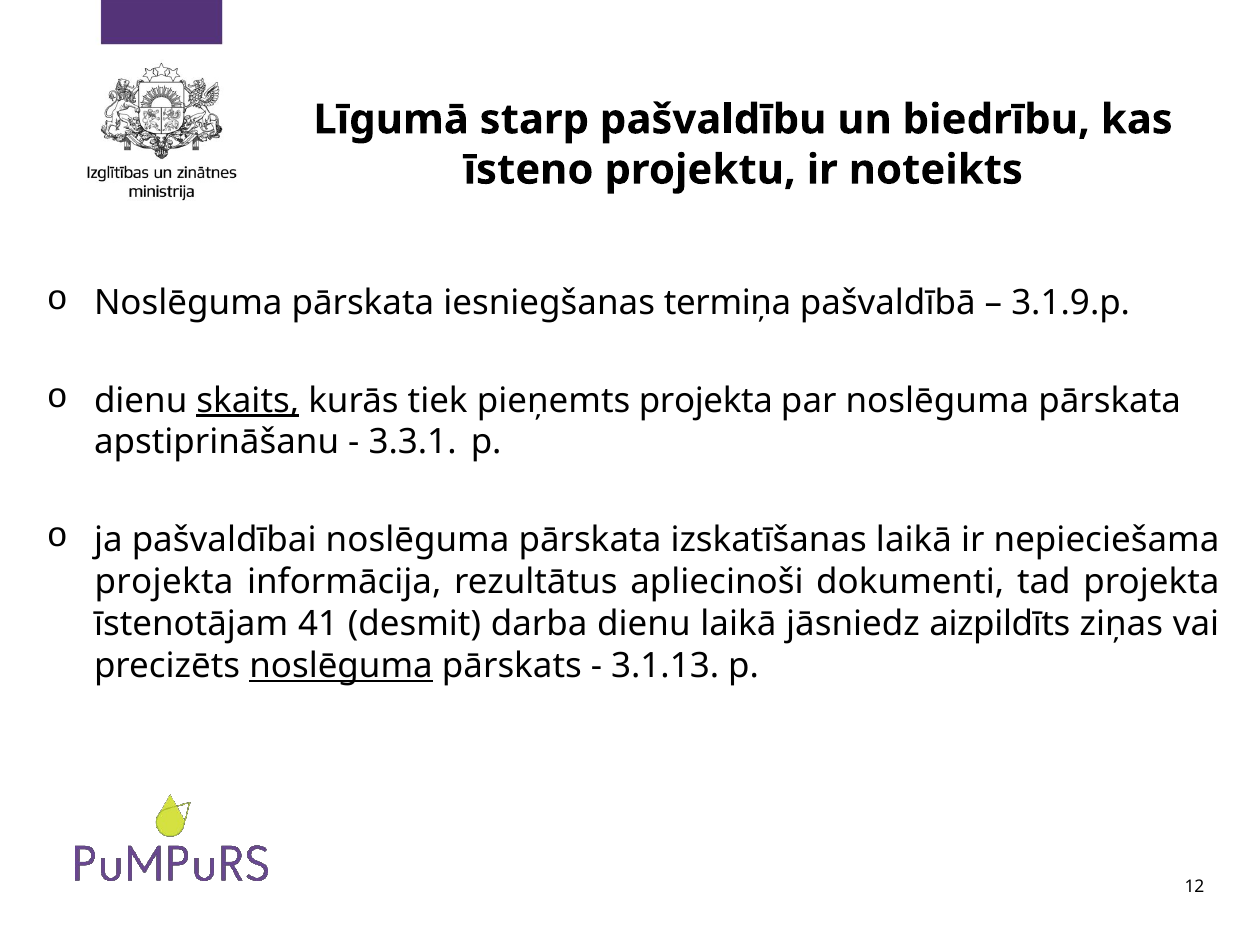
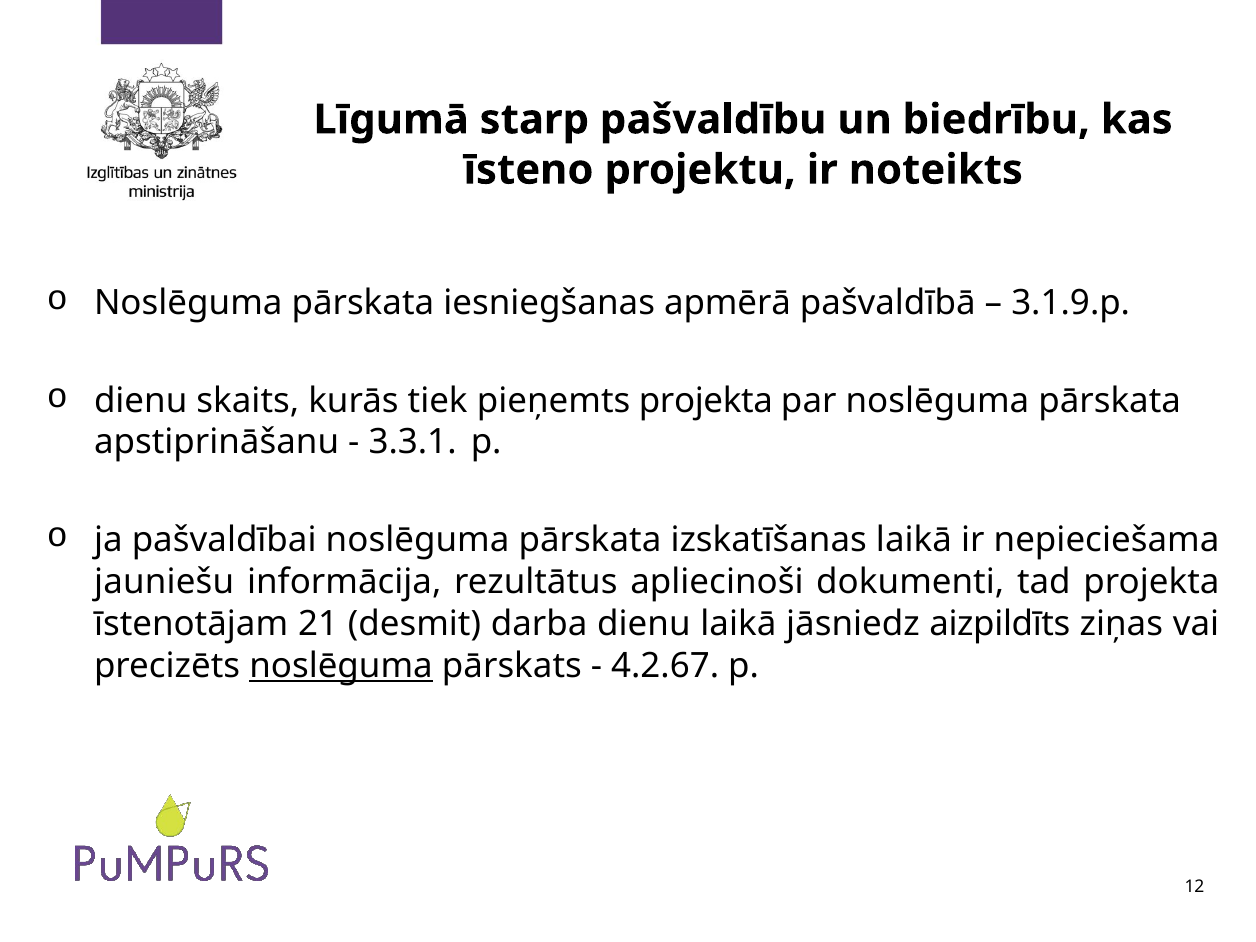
termiņa: termiņa -> apmērā (727, 303)
skaits underline: present -> none (248, 400)
projekta: projekta -> jauniešu (164, 582)
41: 41 -> 21 (318, 624)
3.1.13: 3.1.13 -> 4.2.67 (665, 666)
